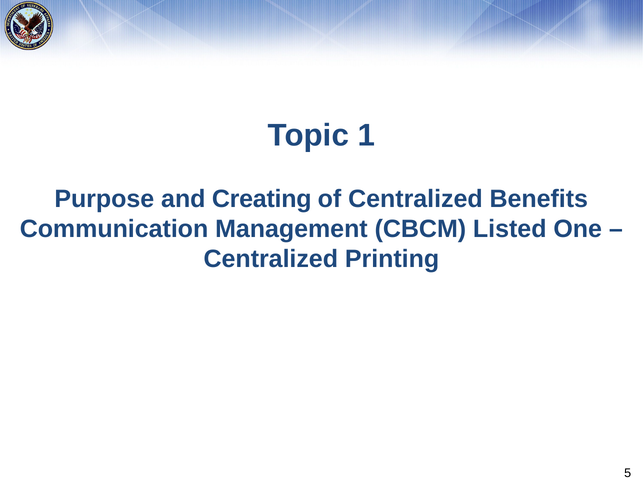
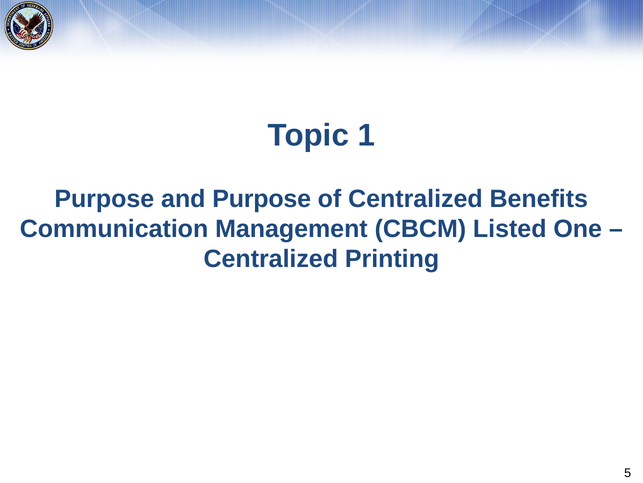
and Creating: Creating -> Purpose (262, 199)
